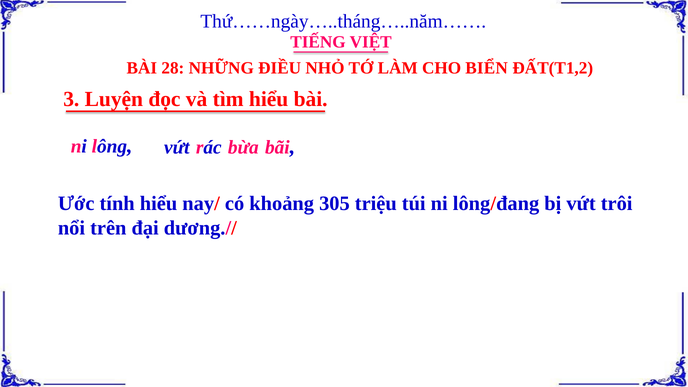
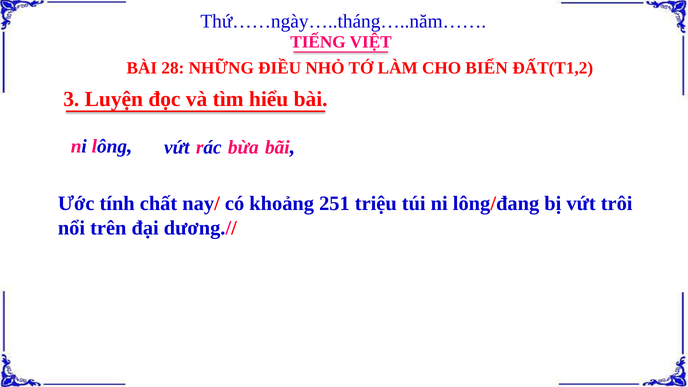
tính hiểu: hiểu -> chất (159, 203)
305: 305 -> 251 (334, 203)
